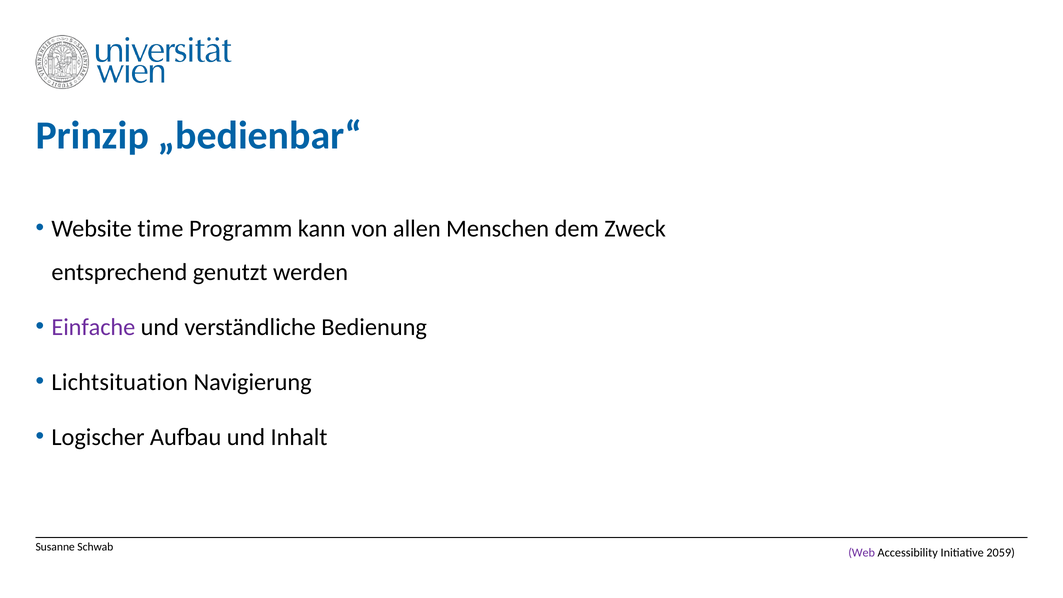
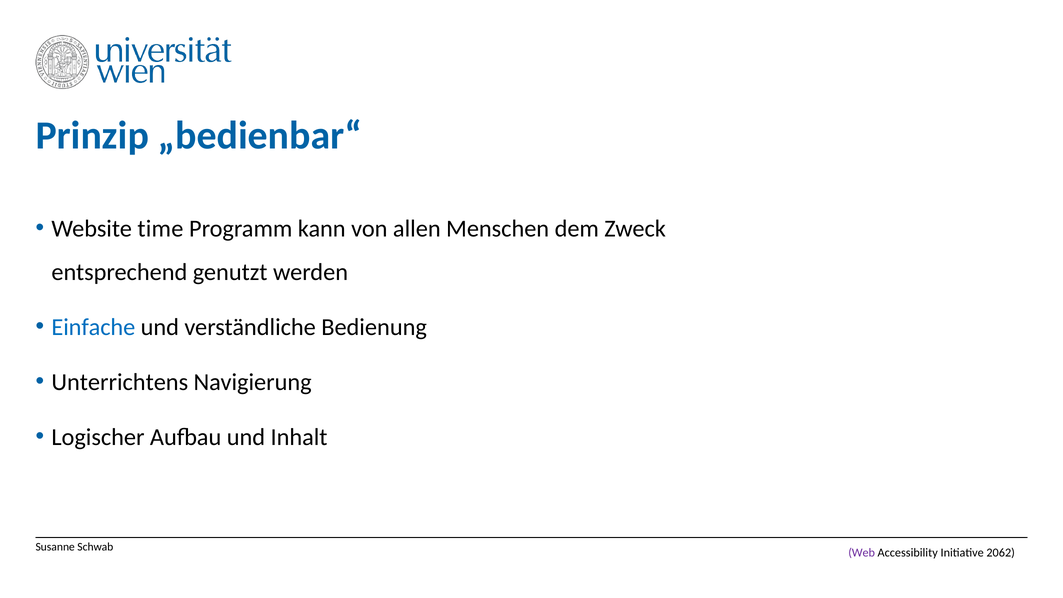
Einfache colour: purple -> blue (93, 327)
Lichtsituation: Lichtsituation -> Unterrichtens (120, 382)
2059: 2059 -> 2062 (1001, 552)
